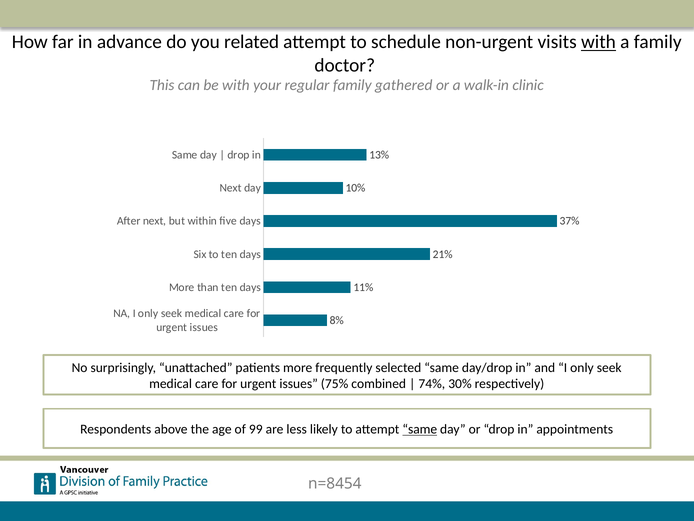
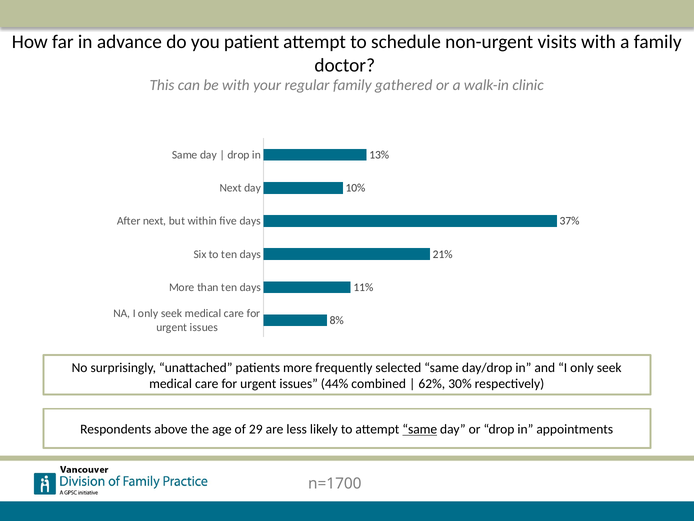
related: related -> patient (252, 42)
with underline: present -> none (598, 42)
75%: 75% -> 44% (335, 384)
74%: 74% -> 62% (432, 384)
99: 99 -> 29 (256, 429)
n=8454: n=8454 -> n=1700 (335, 483)
